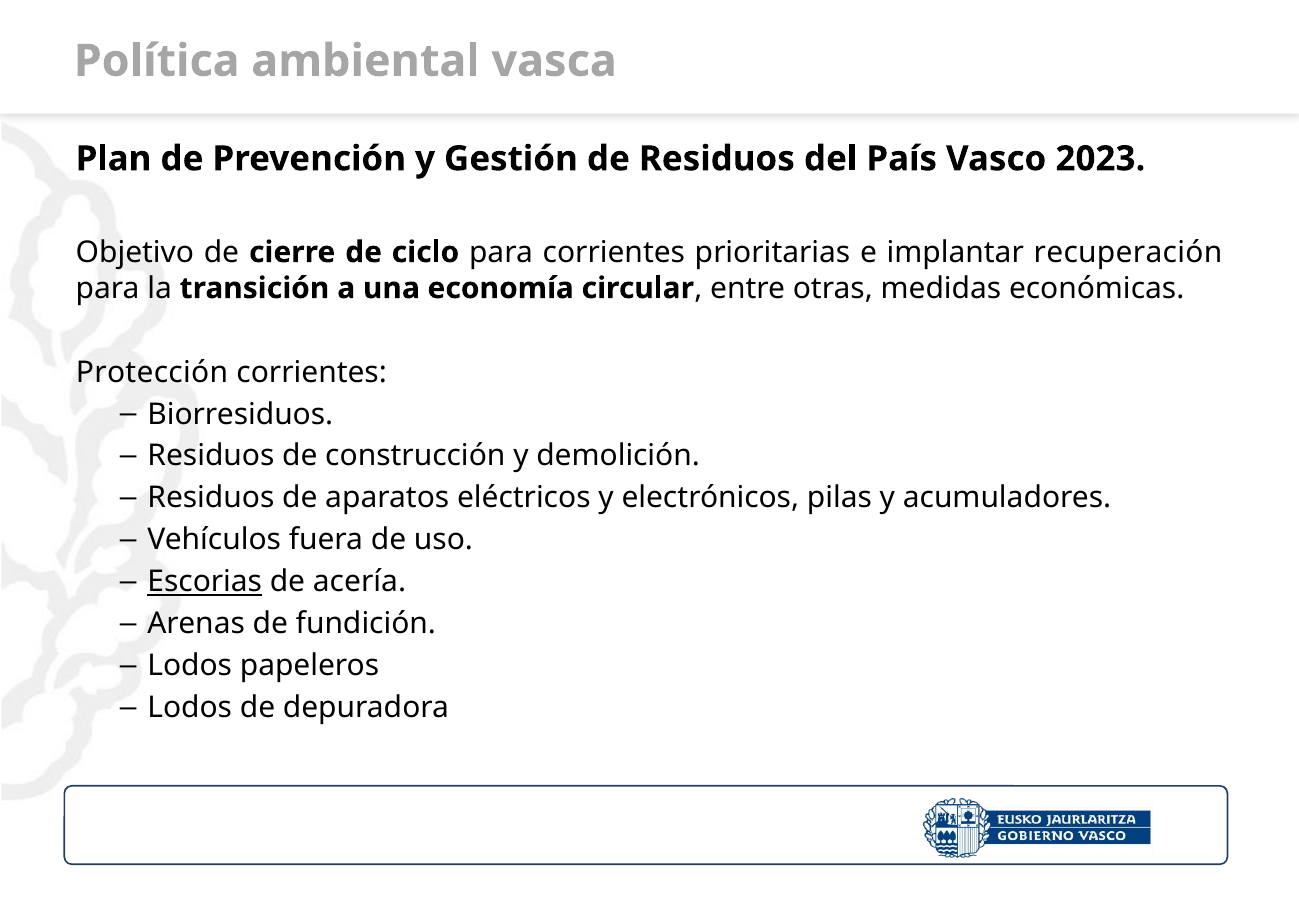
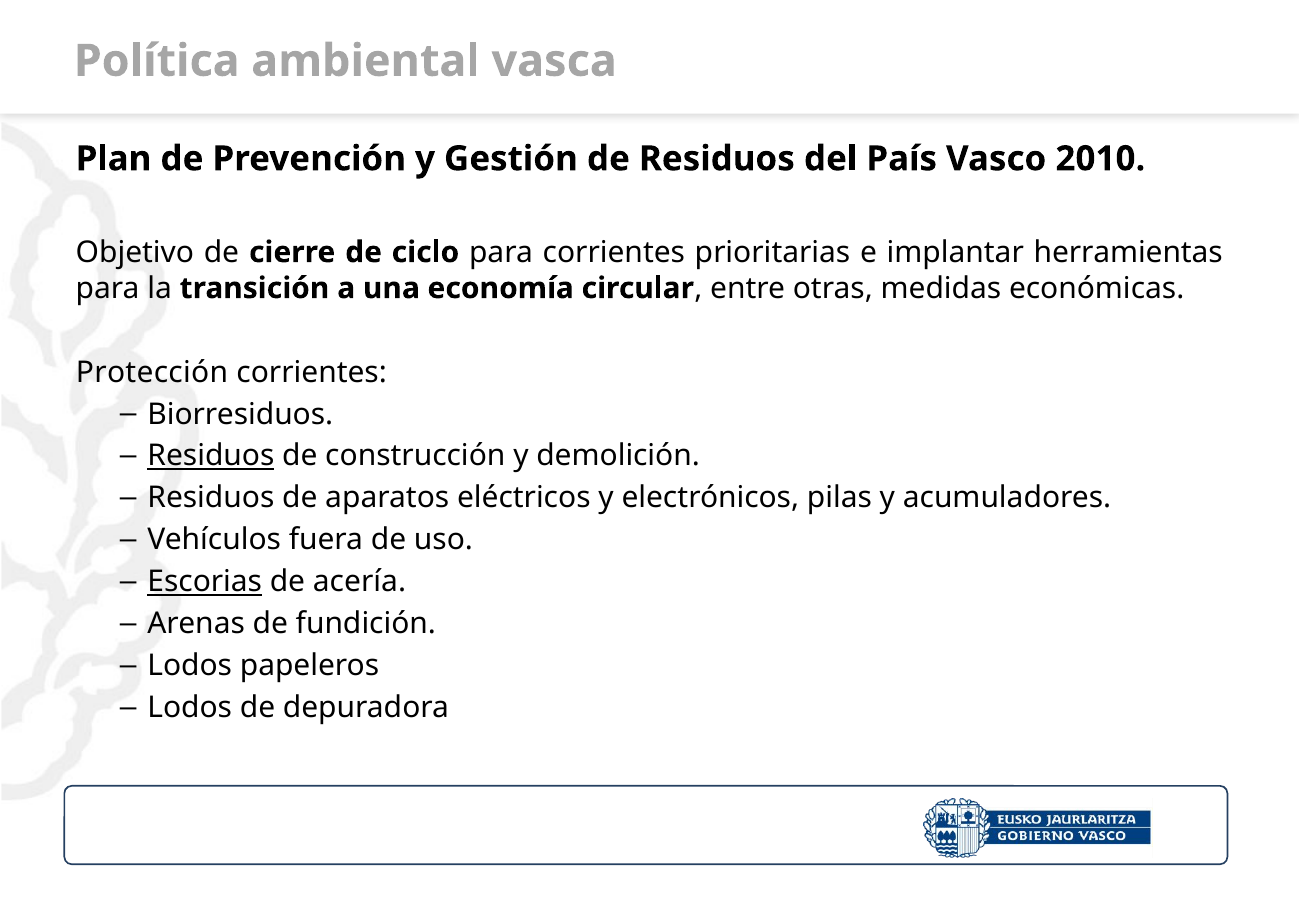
2023: 2023 -> 2010 (1100, 159)
recuperación: recuperación -> herramientas (1128, 252)
Residuos underline: none -> present (211, 456)
